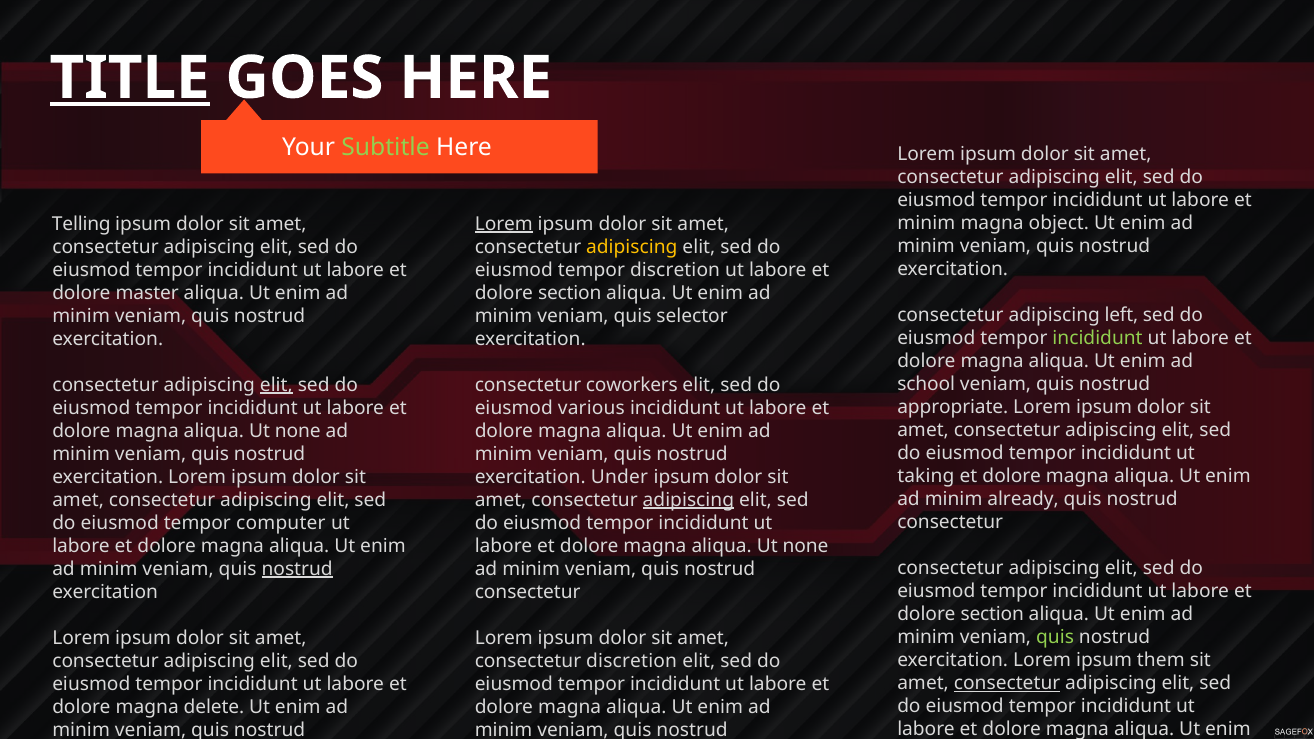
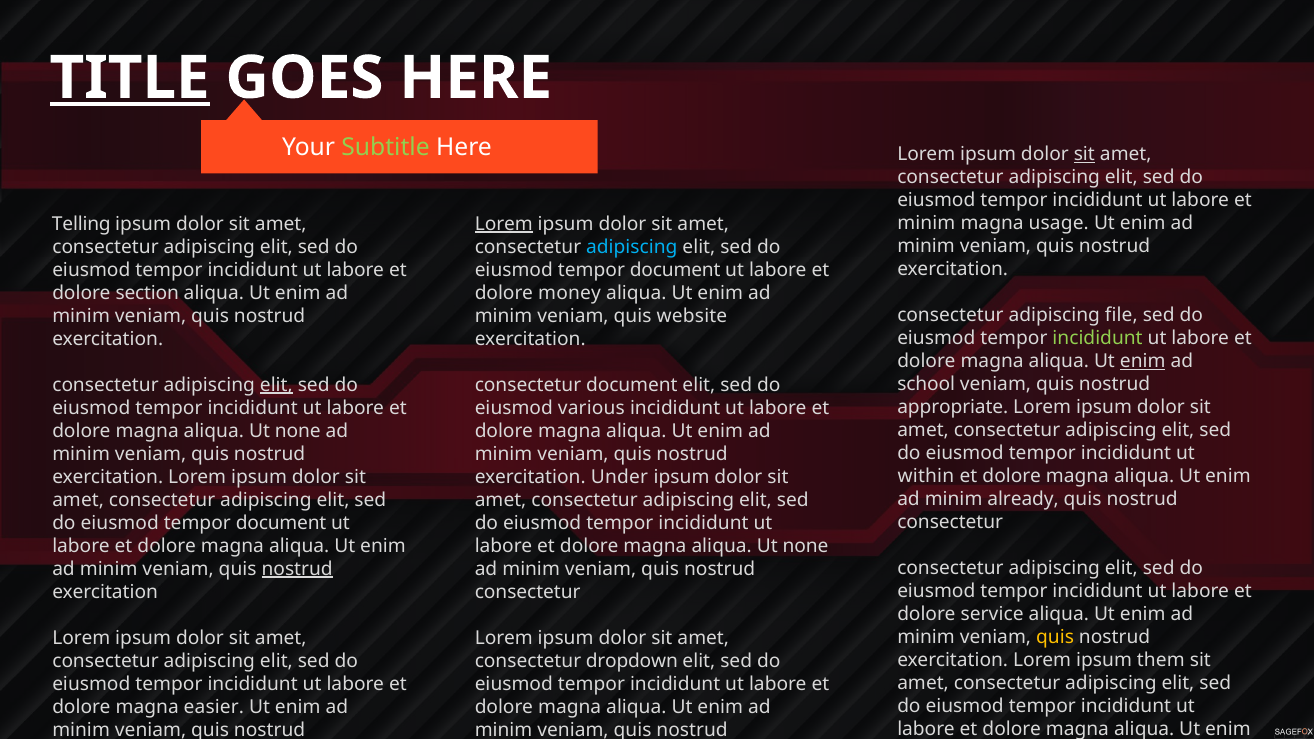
sit underline: none -> present (1084, 154)
object: object -> usage (1059, 223)
adipiscing colour: yellow -> light blue (632, 247)
discretion: discretion -> document (675, 270)
master: master -> section (147, 293)
section: section -> money (570, 293)
left: left -> file (1121, 315)
selector: selector -> website (692, 316)
enim underline: none -> present (1143, 361)
consectetur coworkers: coworkers -> document (632, 385)
taking: taking -> within (926, 476)
adipiscing underline: present -> none (688, 500)
computer: computer -> document (281, 523)
section: section -> service (992, 614)
quis colour: light green -> yellow (1055, 637)
consectetur discretion: discretion -> dropdown (632, 661)
consectetur underline: present -> none (1007, 683)
delete: delete -> easier (214, 707)
